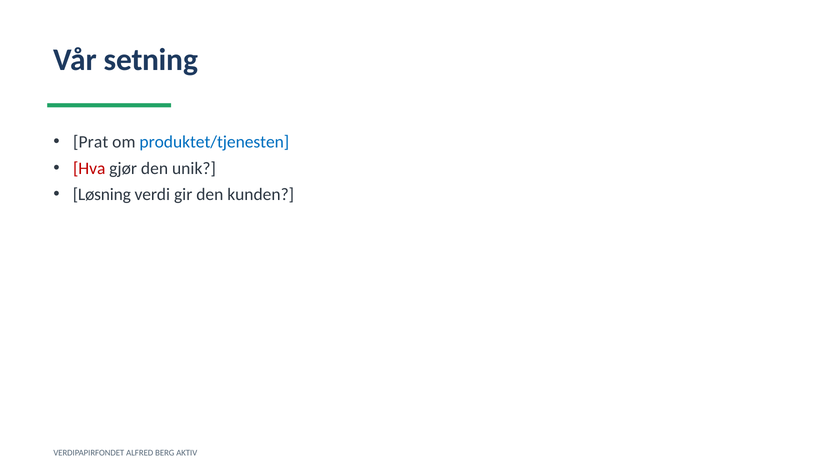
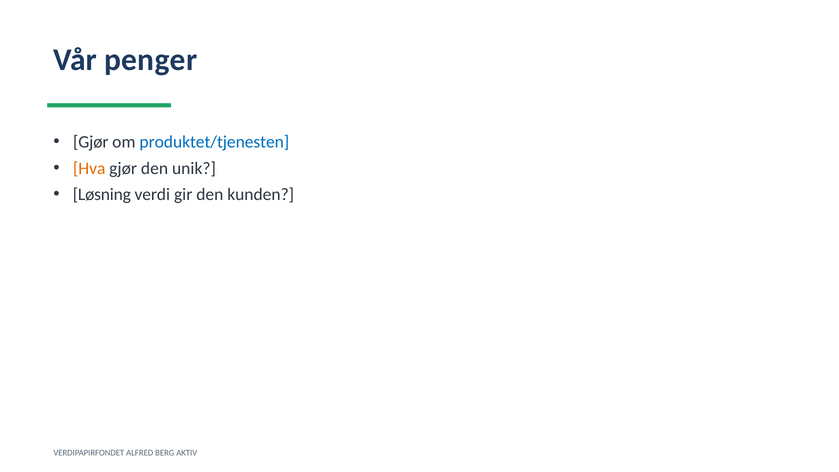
setning: setning -> penger (151, 60)
Prat: Prat -> Gjør (91, 142)
Hva colour: red -> orange (89, 168)
